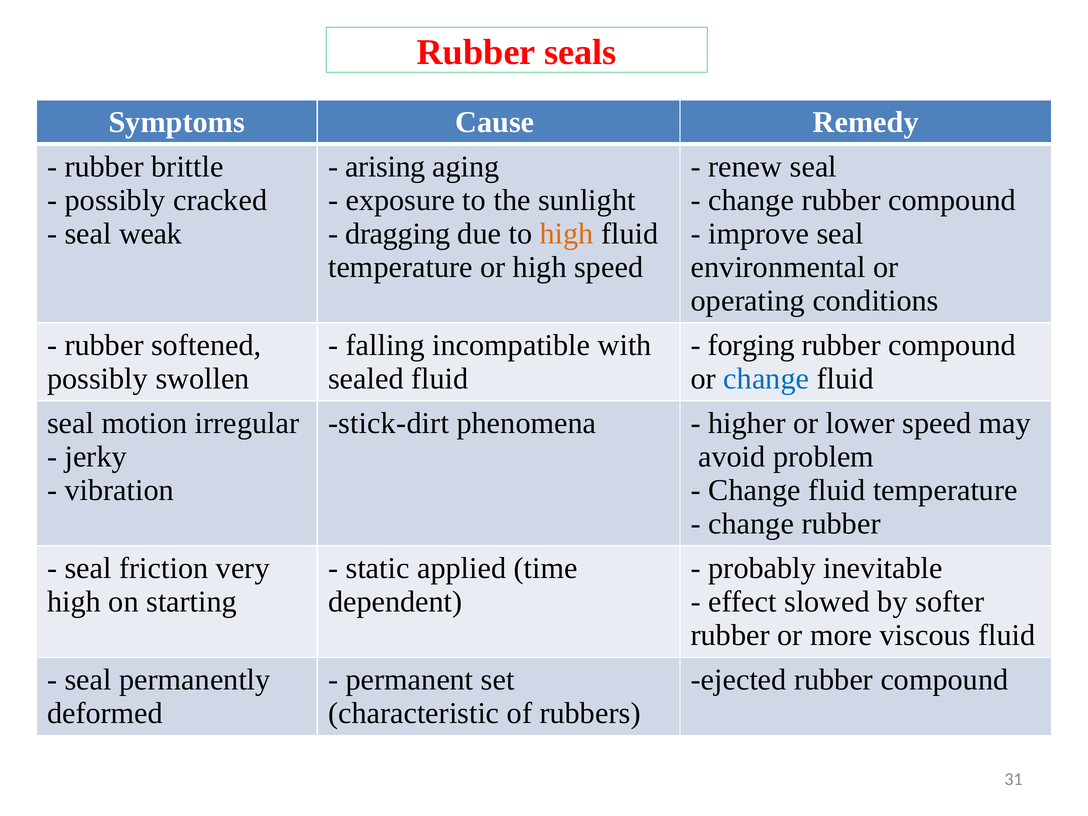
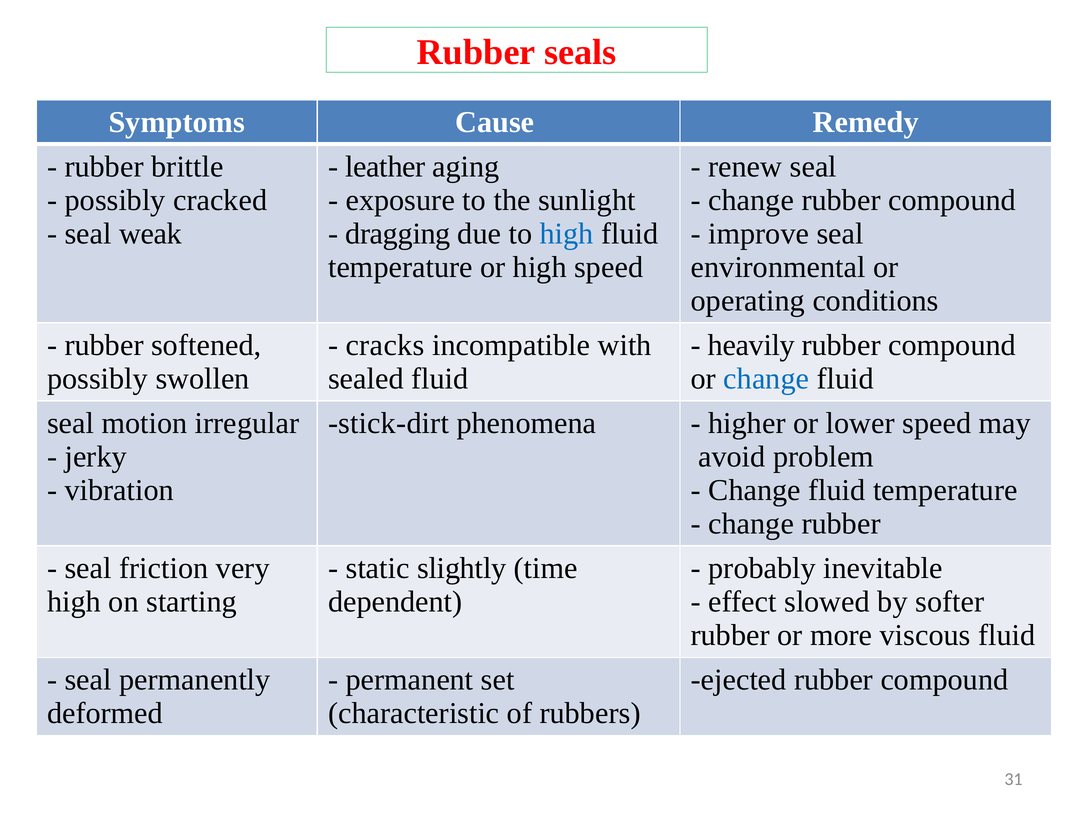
arising: arising -> leather (385, 167)
high colour: orange -> blue (567, 234)
falling: falling -> cracks (385, 345)
forging: forging -> heavily (751, 345)
applied: applied -> slightly (462, 568)
